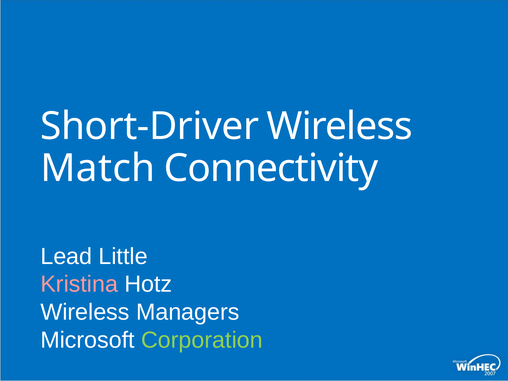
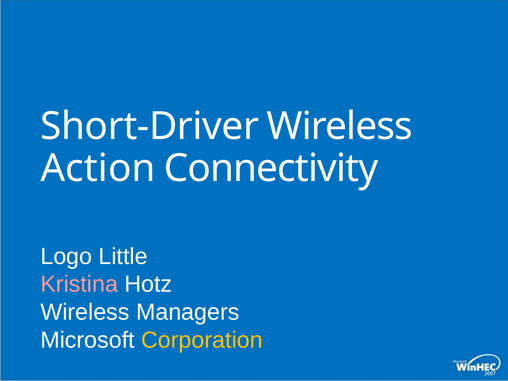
Match: Match -> Action (98, 168)
Lead: Lead -> Logo (66, 256)
Corporation colour: light green -> yellow (202, 340)
